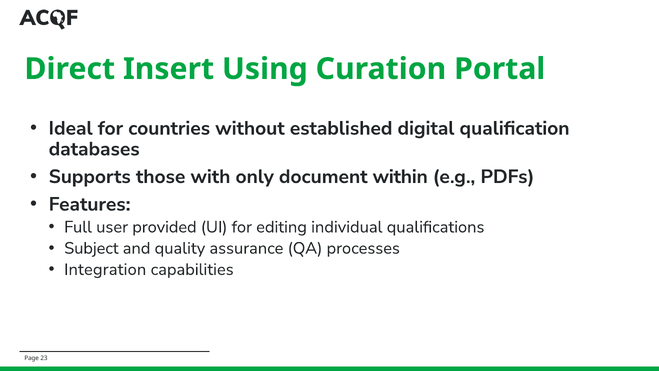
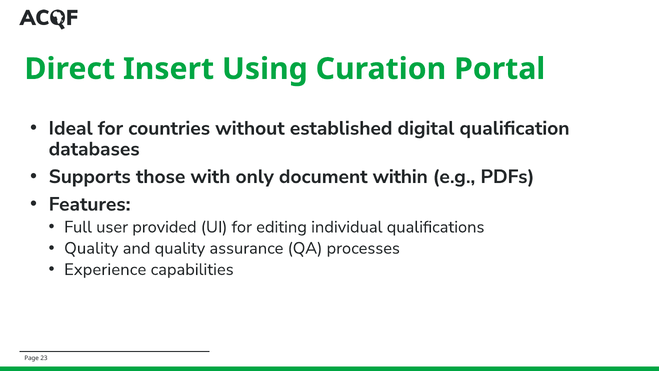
Subject: Subject -> Quality (91, 248)
Integration: Integration -> Experience (105, 269)
